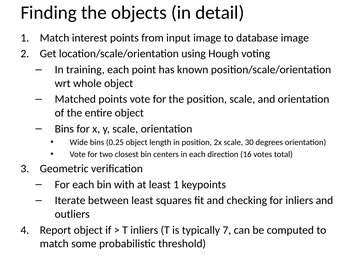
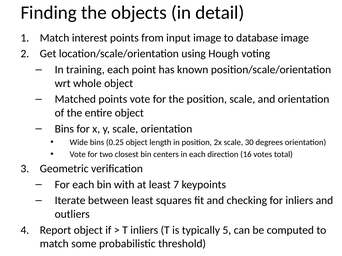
least 1: 1 -> 7 (176, 185)
7: 7 -> 5 (227, 230)
